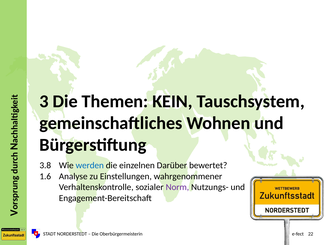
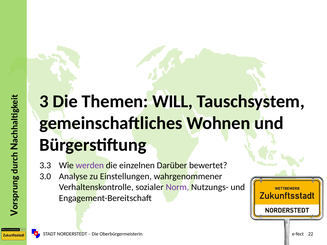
KEIN: KEIN -> WILL (173, 102)
3.8: 3.8 -> 3.3 (45, 166)
werden colour: blue -> purple (90, 166)
1.6: 1.6 -> 3.0 (45, 176)
